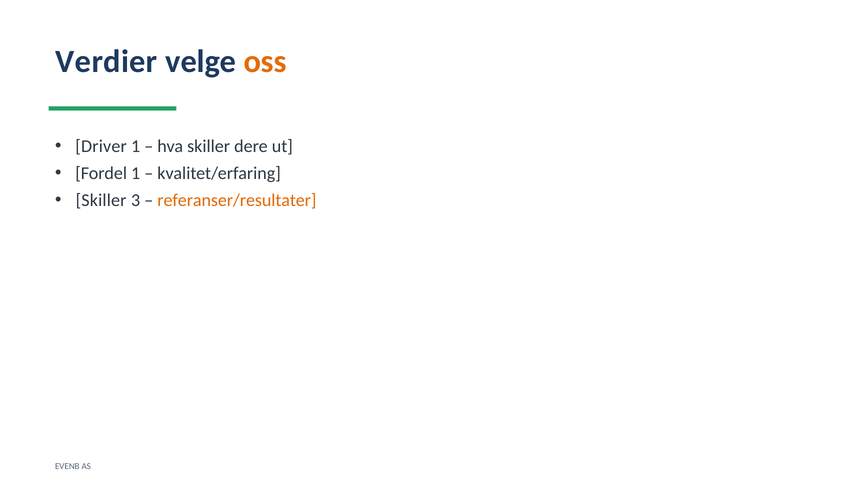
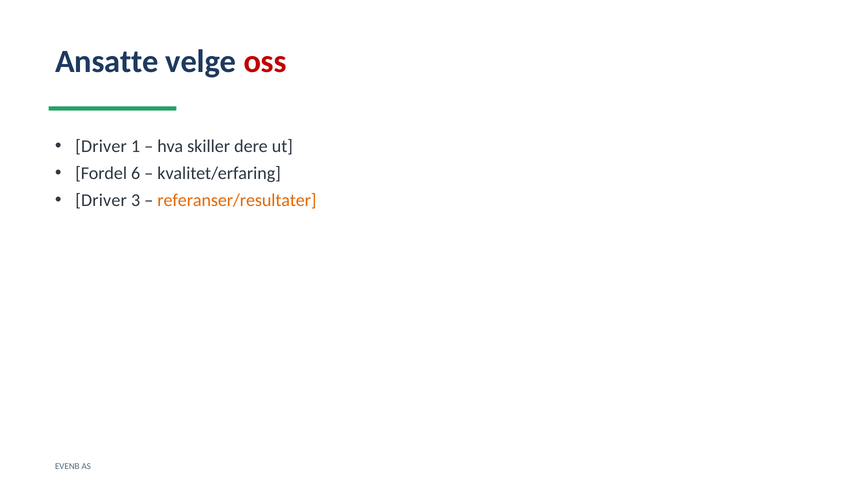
Verdier: Verdier -> Ansatte (107, 62)
oss colour: orange -> red (265, 62)
Fordel 1: 1 -> 6 (136, 174)
Skiller: Skiller -> Driver (101, 201)
